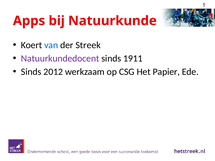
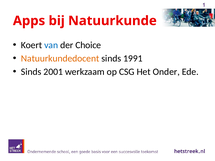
Streek: Streek -> Choice (88, 45)
Natuurkundedocent colour: purple -> orange (60, 58)
1911: 1911 -> 1991 (133, 58)
2012: 2012 -> 2001 (53, 72)
Papier: Papier -> Onder (166, 72)
